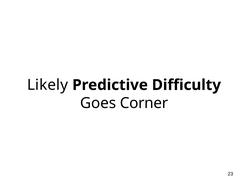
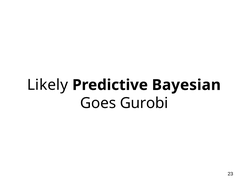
Difficulty: Difficulty -> Bayesian (186, 85)
Corner: Corner -> Gurobi (144, 103)
